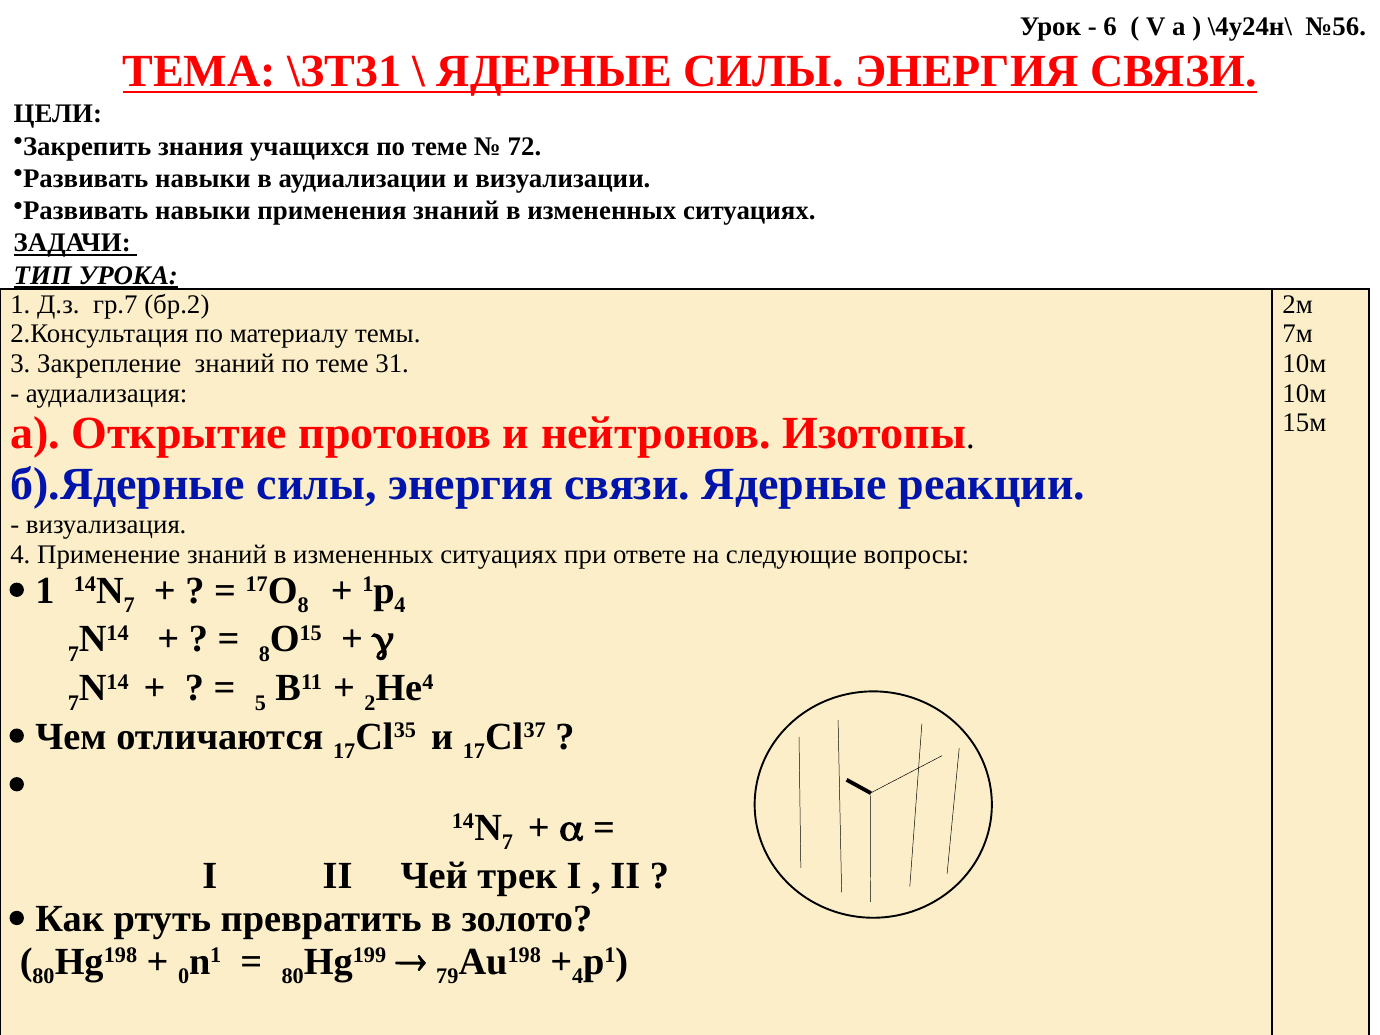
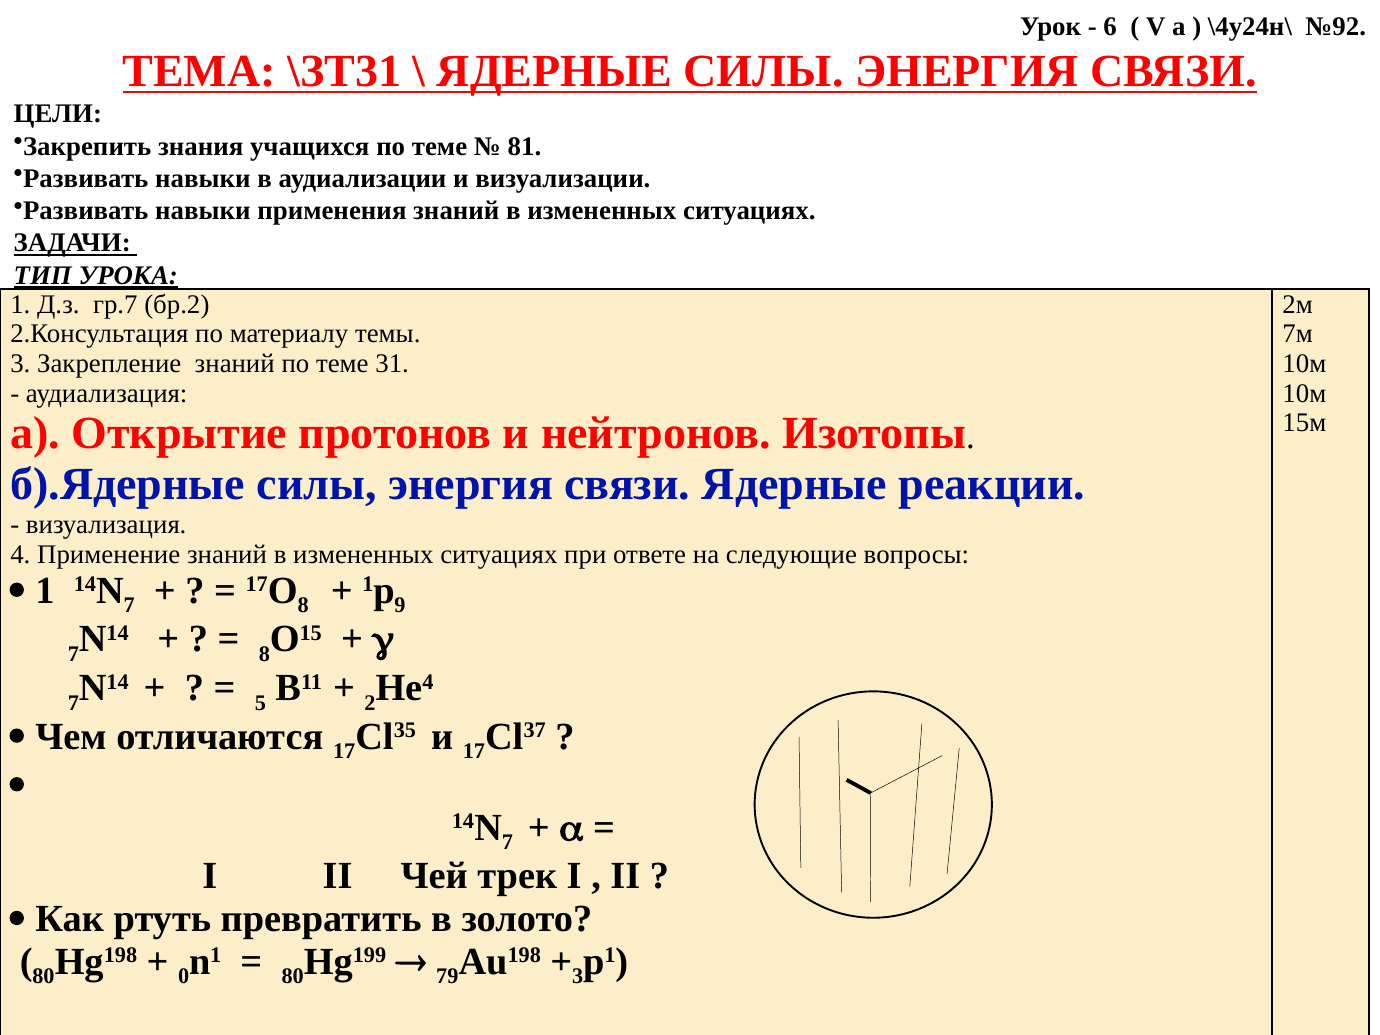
№56: №56 -> №92 (1336, 27)
72: 72 -> 81 (524, 146)
4: 4 -> 9 (400, 606)
4: 4 -> 3 (578, 976)
